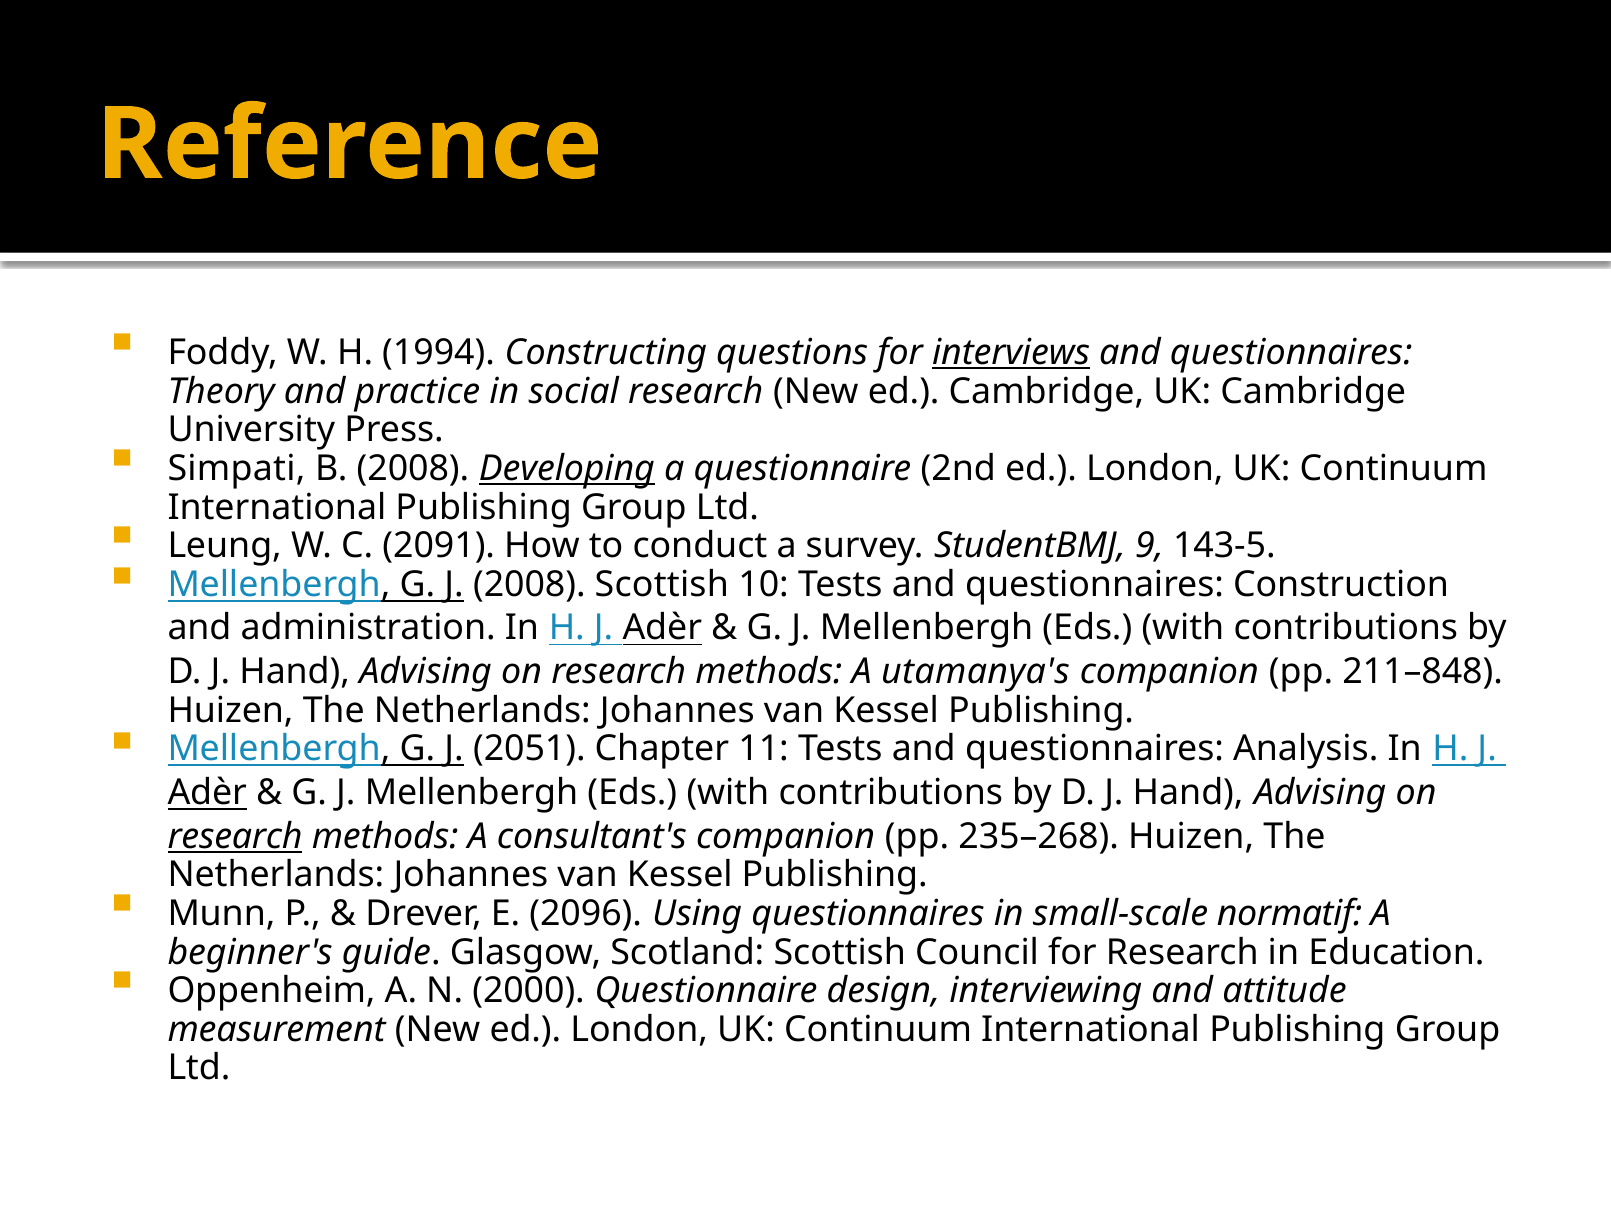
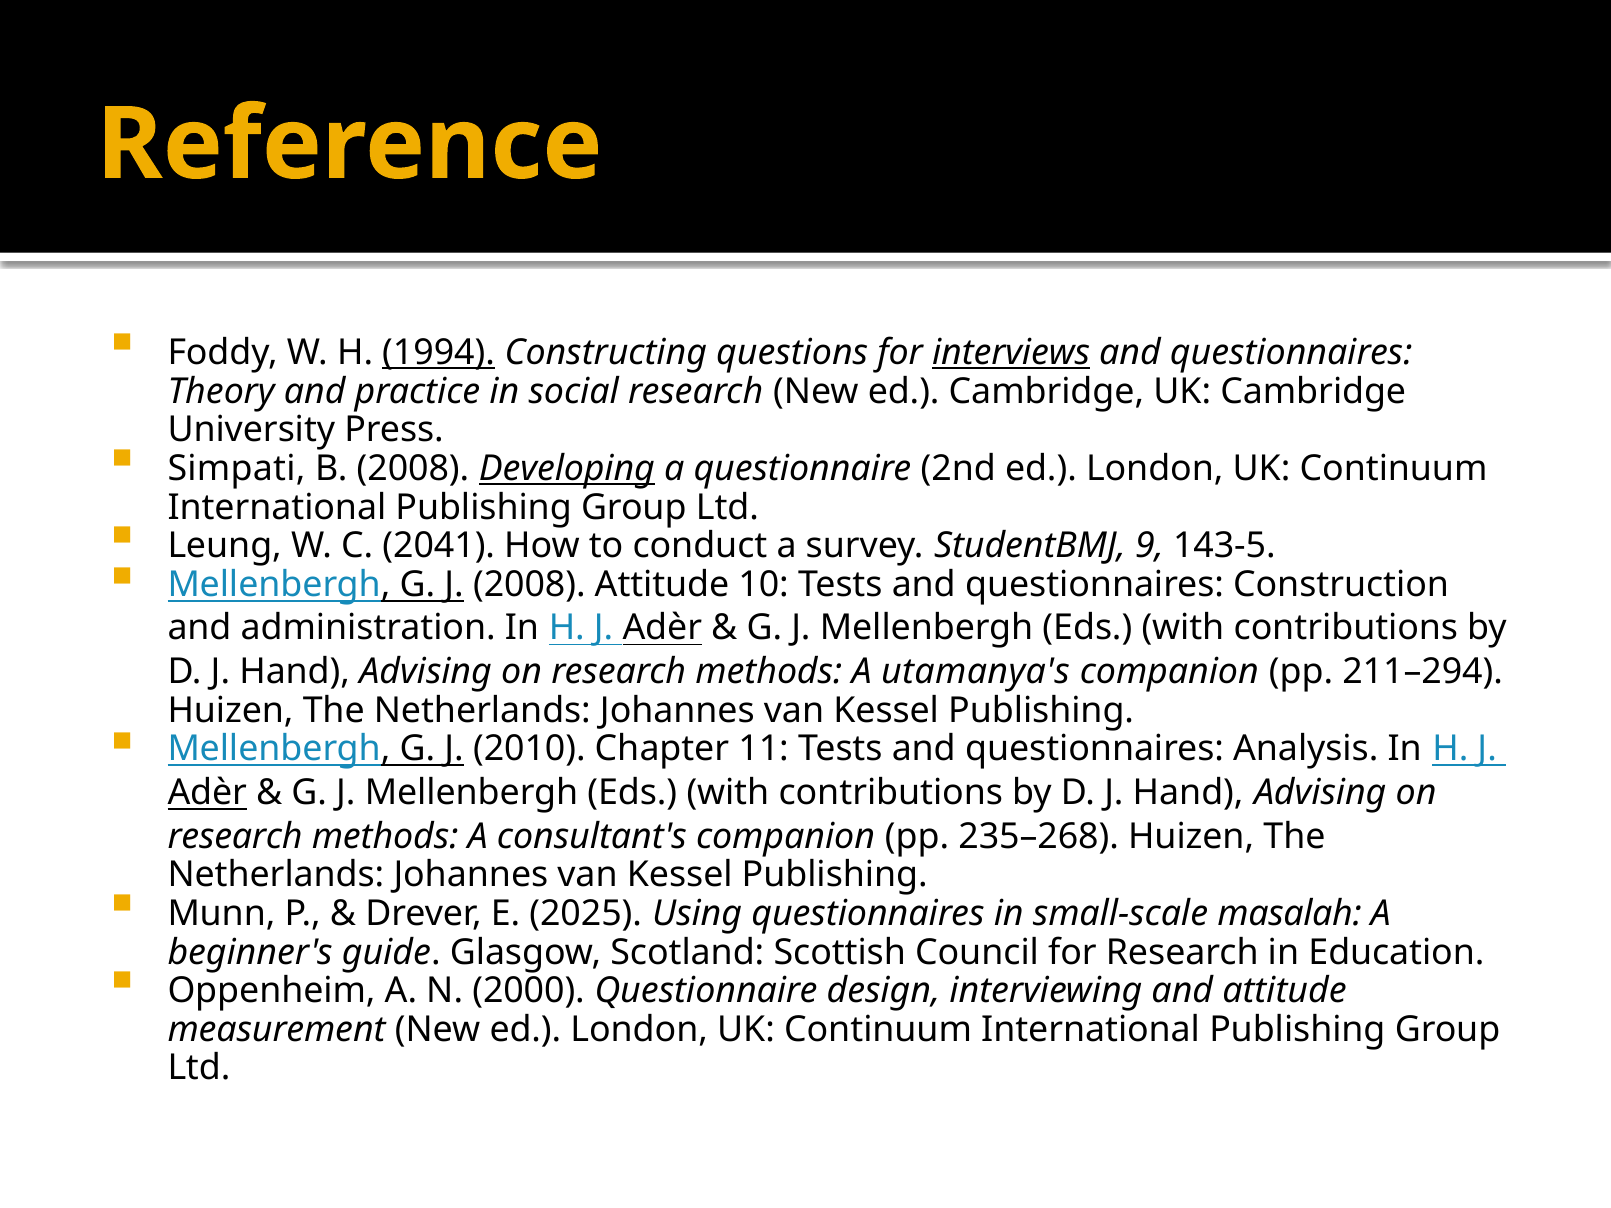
1994 underline: none -> present (439, 353)
2091: 2091 -> 2041 (439, 546)
2008 Scottish: Scottish -> Attitude (662, 585)
211–848: 211–848 -> 211–294 (1423, 672)
2051: 2051 -> 2010 (529, 749)
research underline: present -> none (235, 837)
2096: 2096 -> 2025 (586, 914)
normatif: normatif -> masalah (1290, 914)
